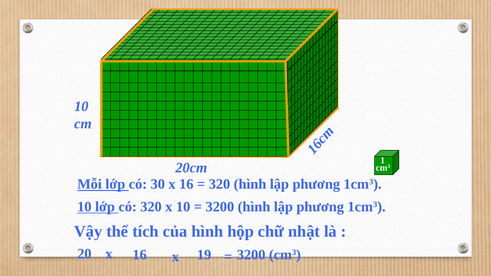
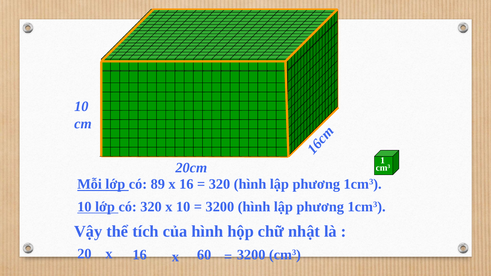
30: 30 -> 89 (158, 184)
19: 19 -> 60 (204, 255)
